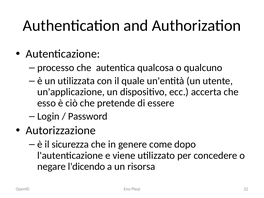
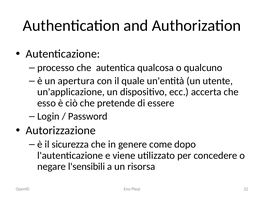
utilizzata: utilizzata -> apertura (76, 81)
l'dicendo: l'dicendo -> l'sensibili (87, 167)
